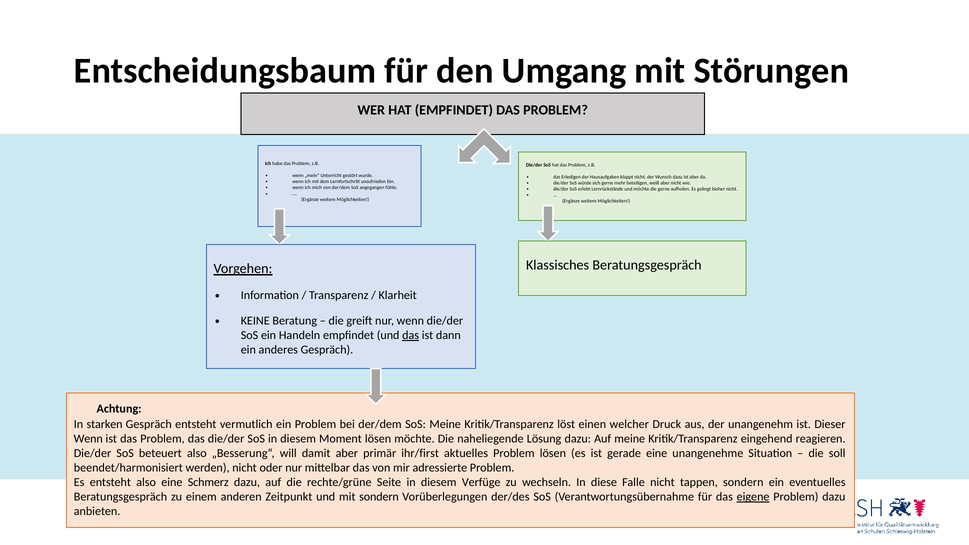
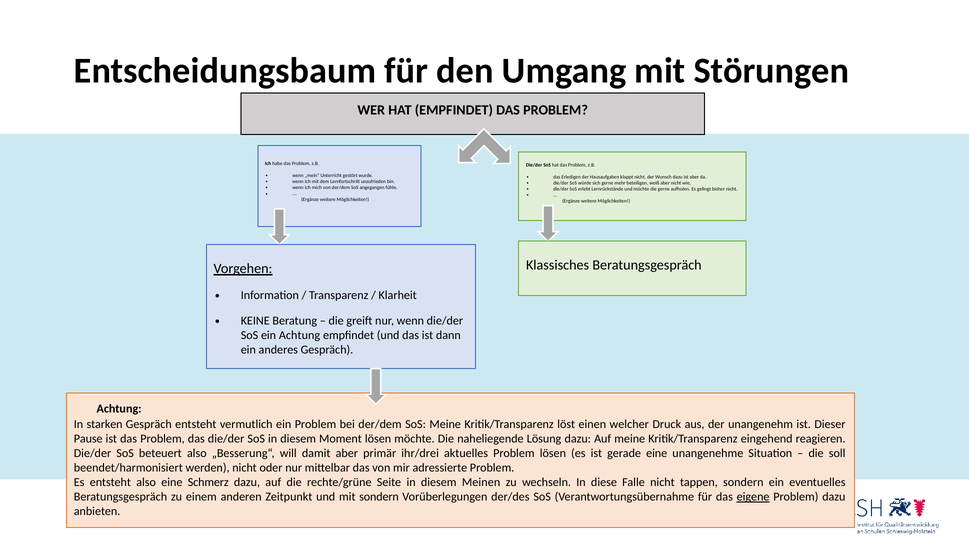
ein Handeln: Handeln -> Achtung (300, 335)
das underline: present -> none (411, 335)
Wenn: Wenn -> Pause (88, 439)
ihr/first: ihr/first -> ihr/drei (420, 453)
Verfüge: Verfüge -> Meinen (481, 482)
